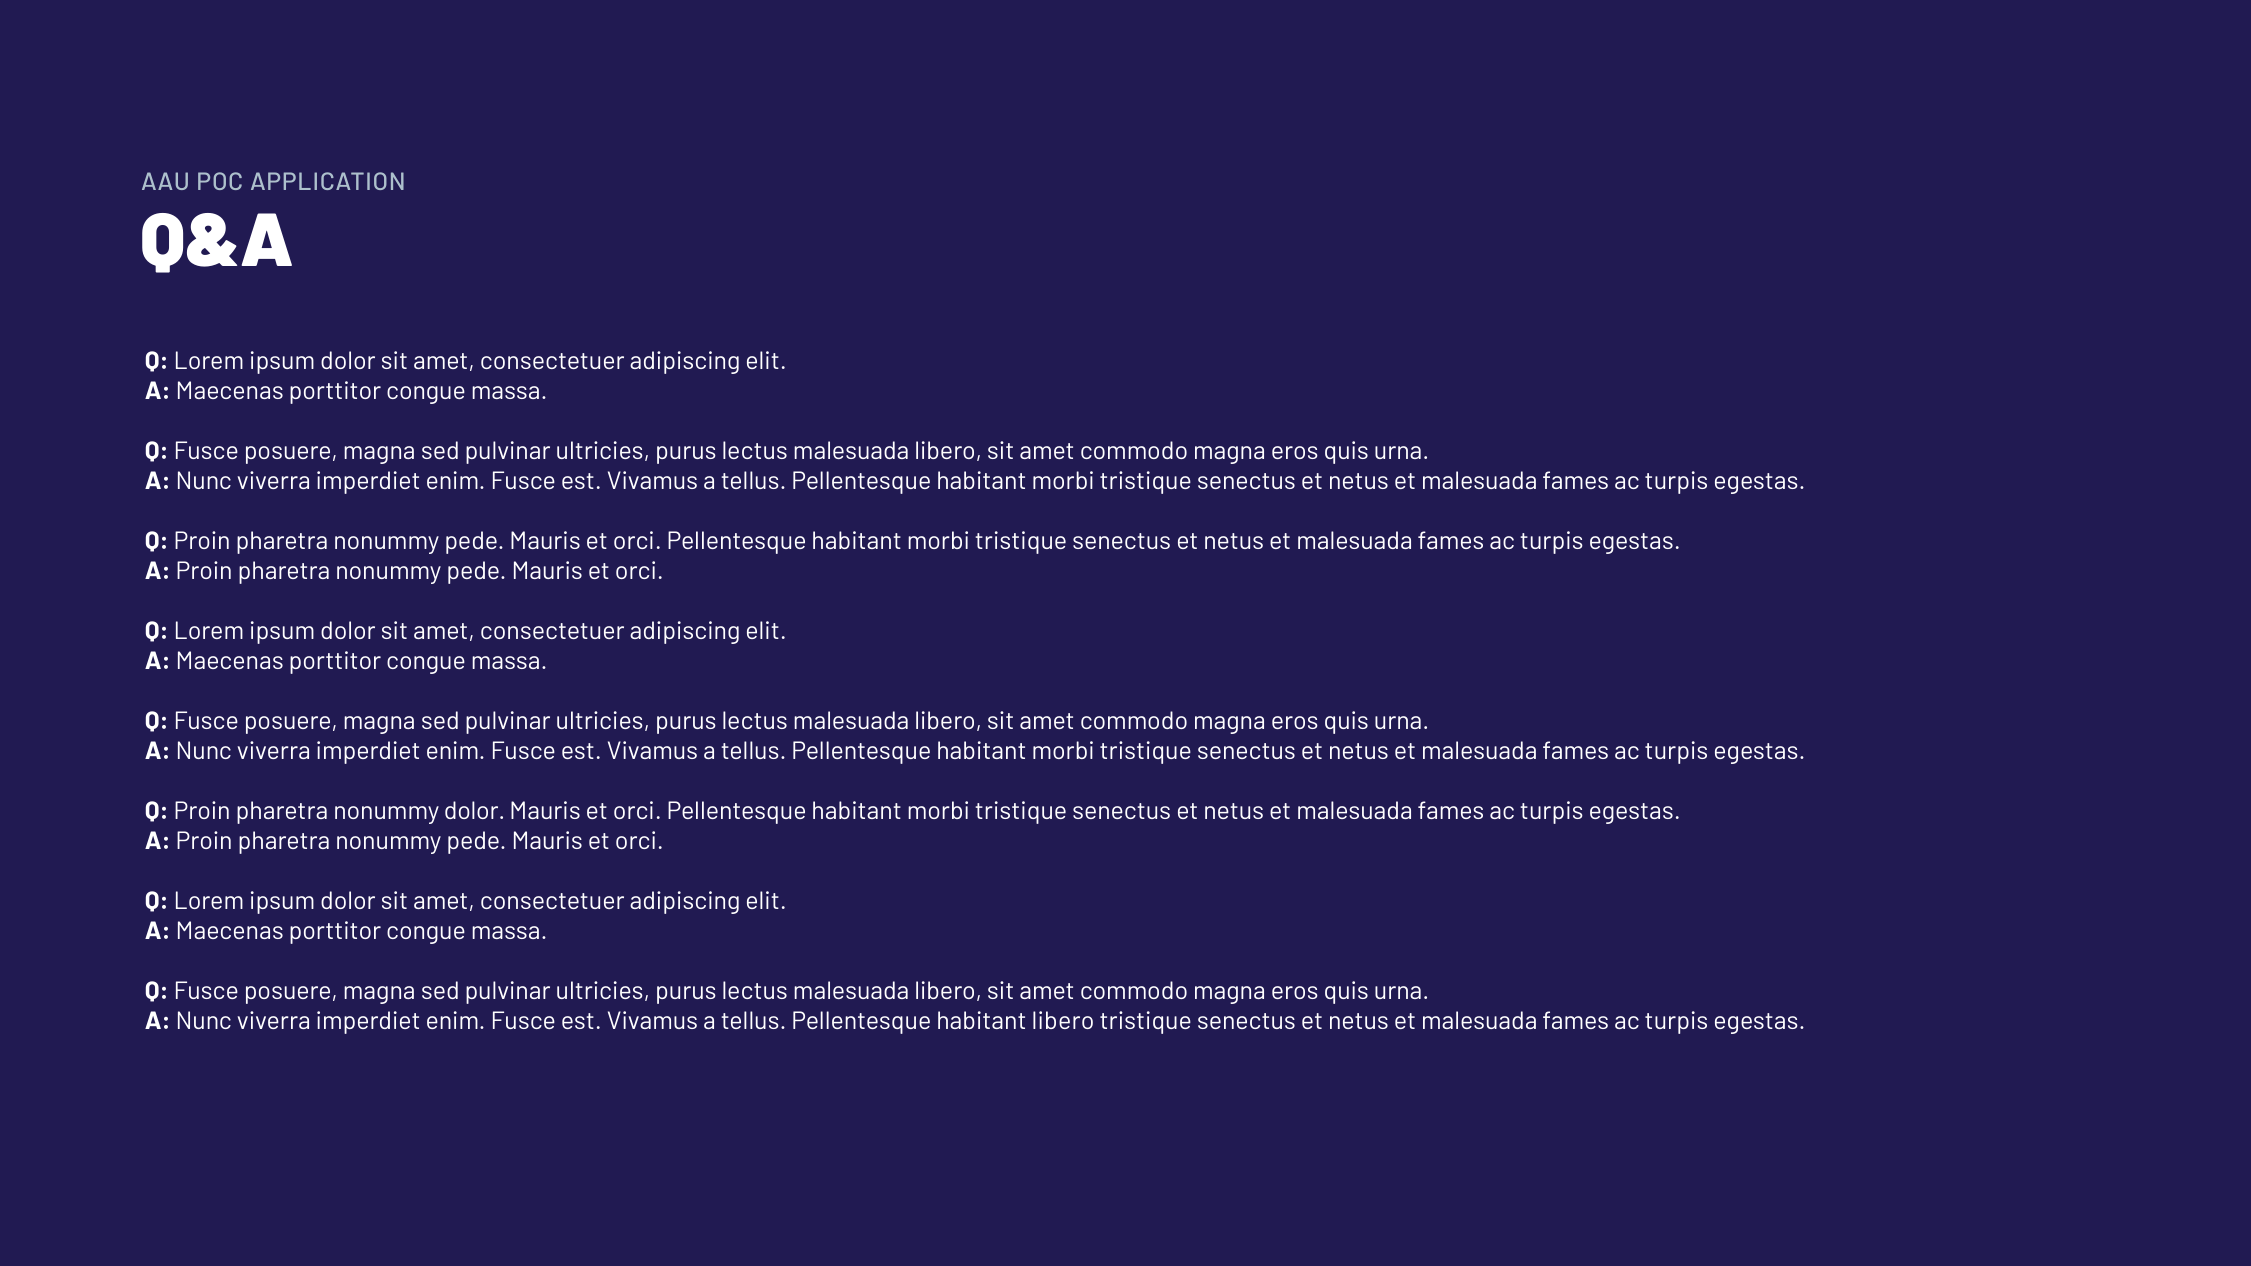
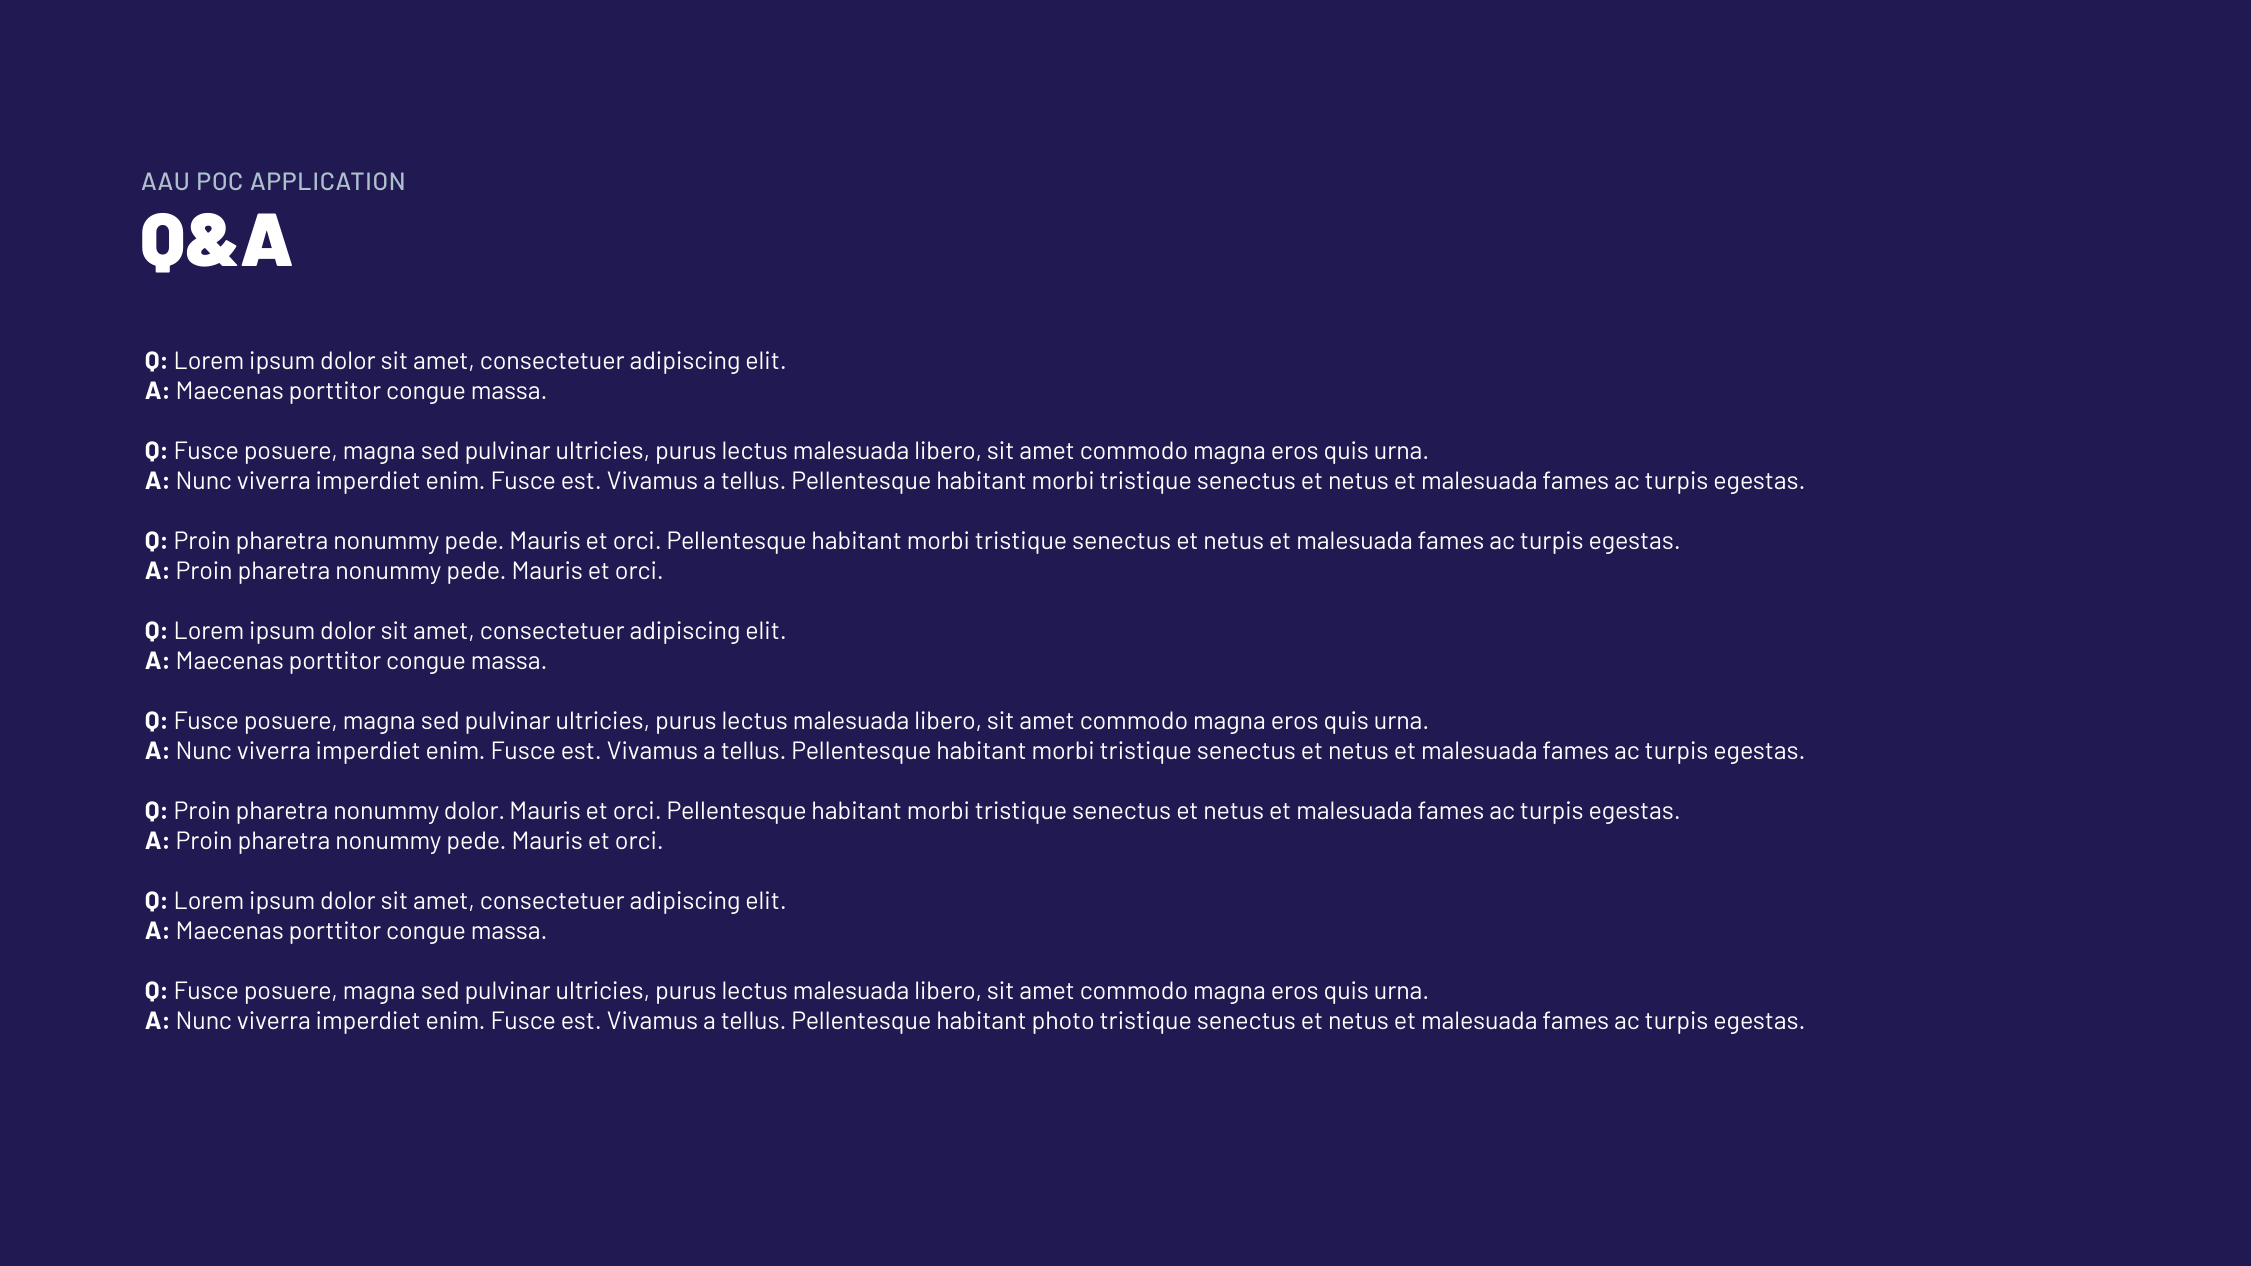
habitant libero: libero -> photo (1063, 1021)
